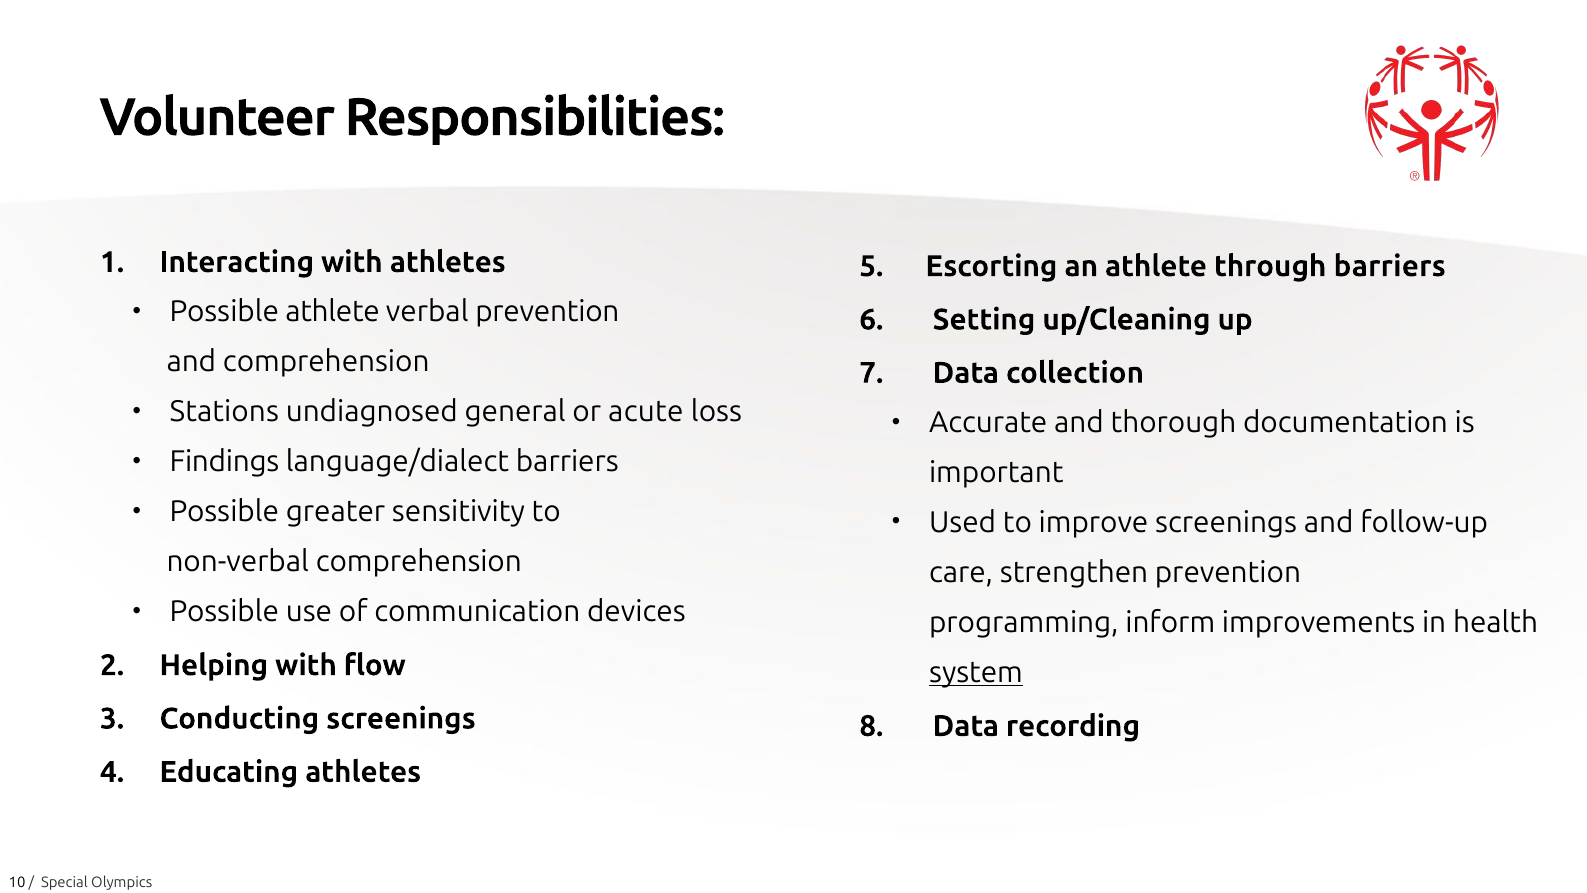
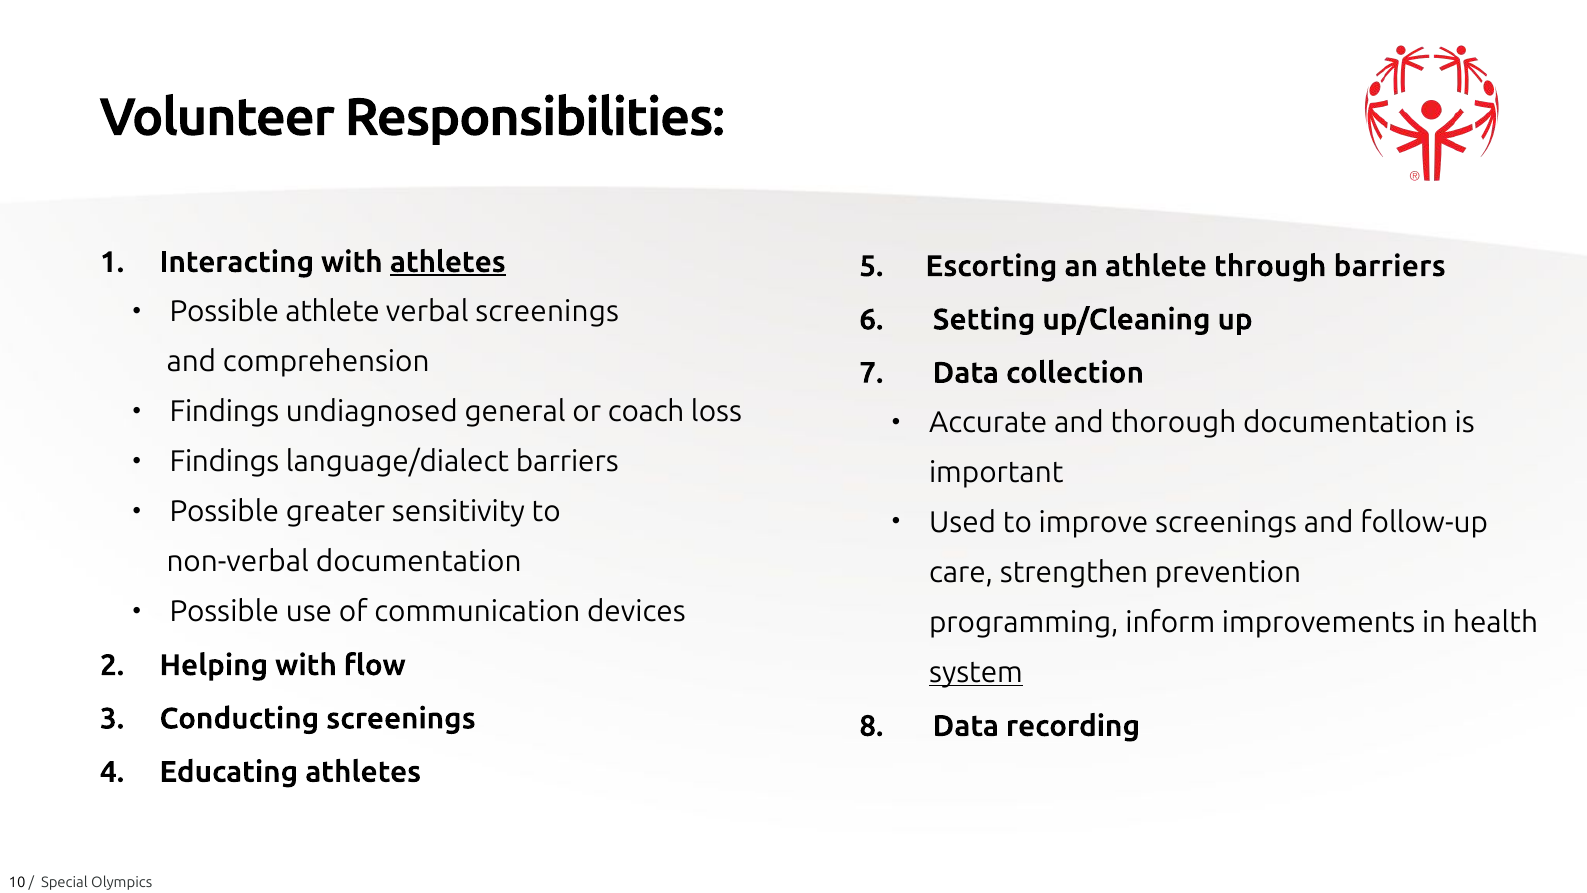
athletes underline: none -> present (448, 262)
verbal prevention: prevention -> screenings (547, 312)
Stations: Stations -> Findings (224, 412)
acute: acute -> coach (646, 412)
non-verbal comprehension: comprehension -> documentation (419, 562)
